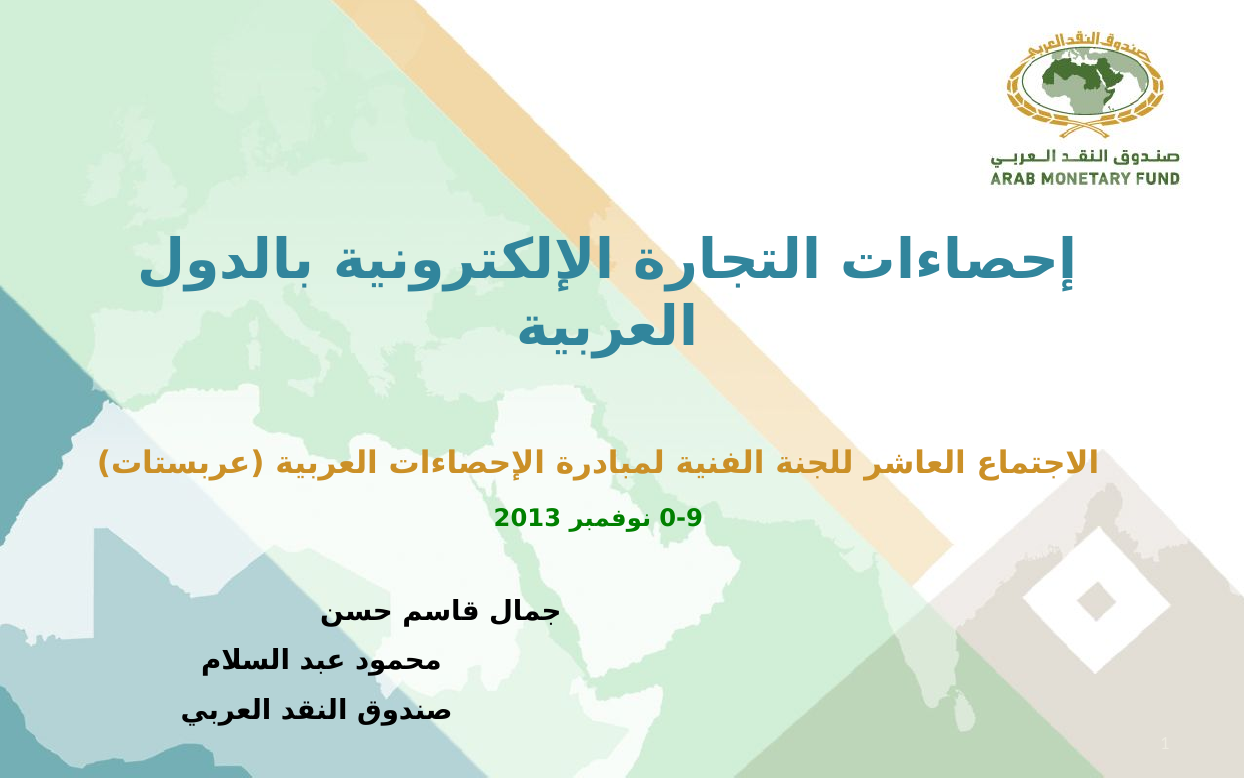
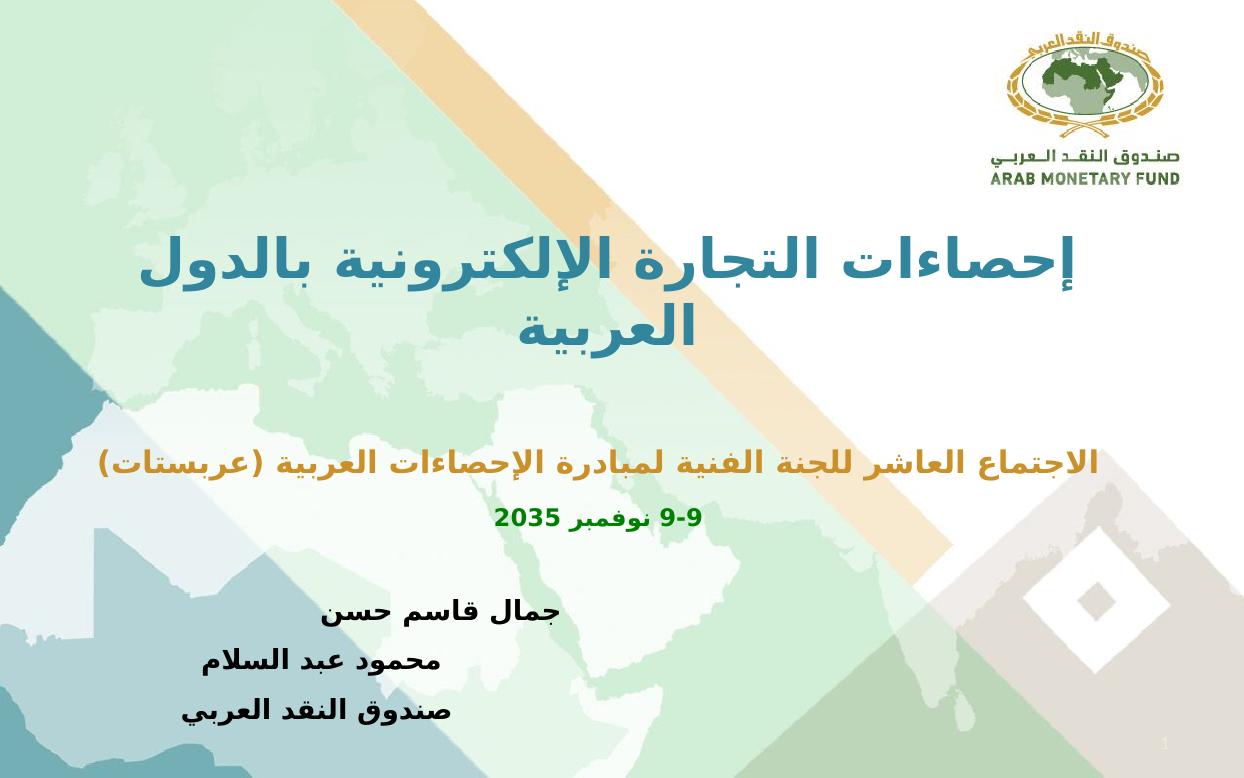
2013: 2013 -> 2035 (527, 518)
0-9: 0-9 -> 9-9 (681, 518)
